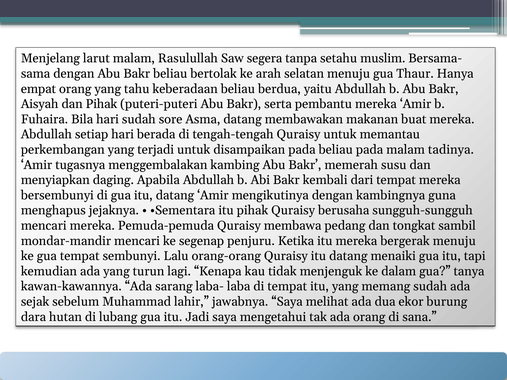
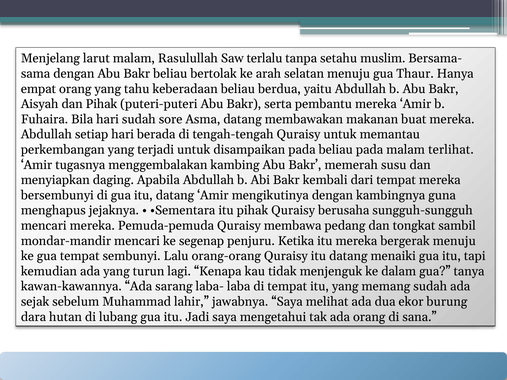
segera: segera -> terlalu (265, 58)
tadinya: tadinya -> terlihat (451, 150)
